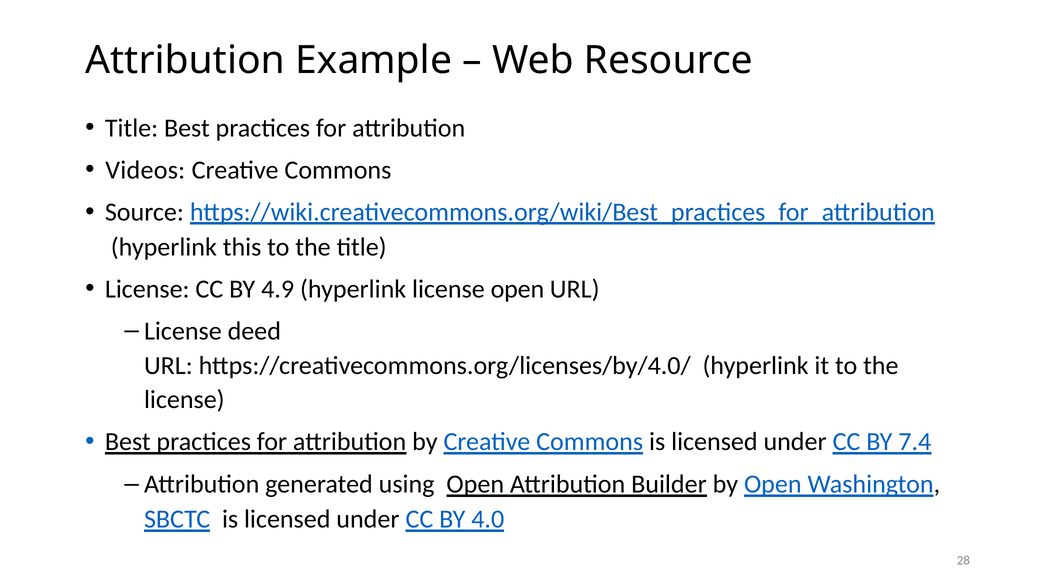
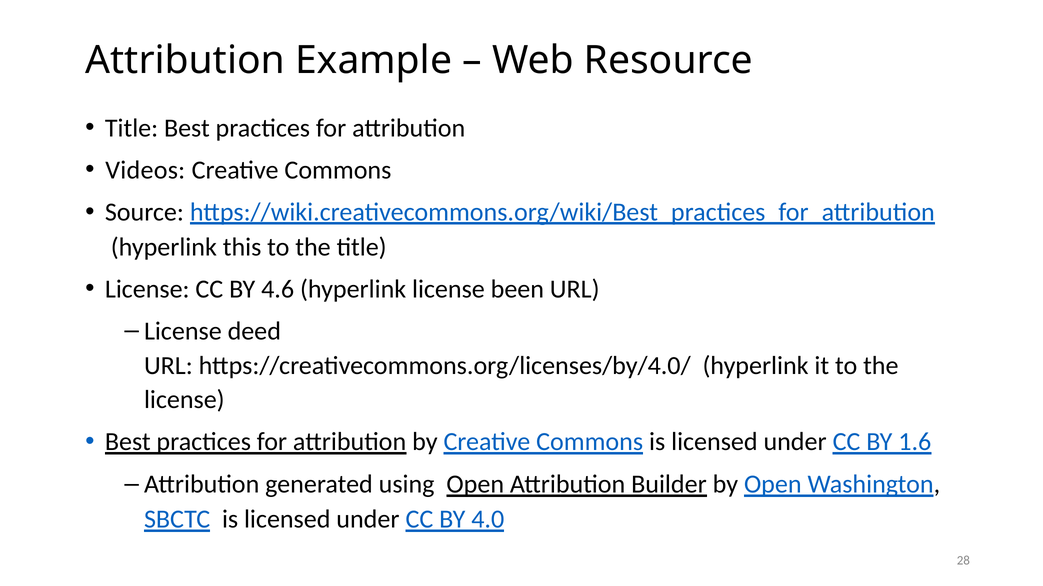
4.9: 4.9 -> 4.6 (278, 289)
license open: open -> been (517, 289)
7.4: 7.4 -> 1.6 (915, 442)
